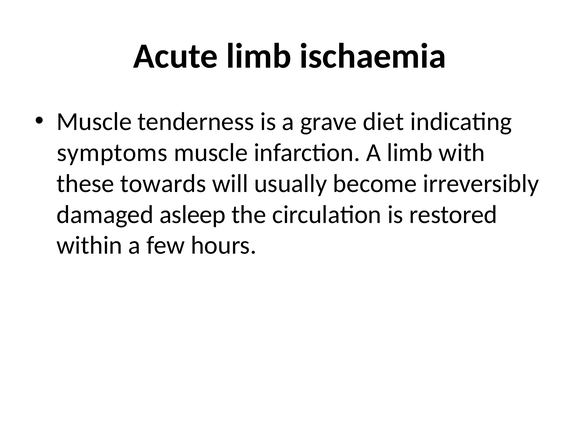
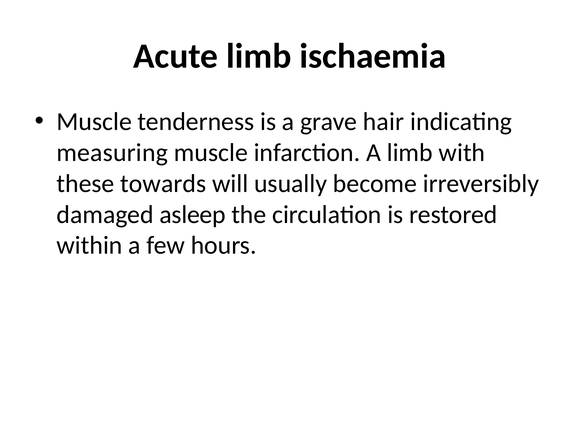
diet: diet -> hair (383, 122)
symptoms: symptoms -> measuring (112, 153)
